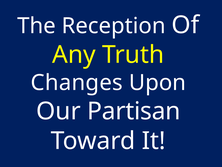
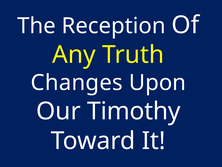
Partisan: Partisan -> Timothy (134, 111)
